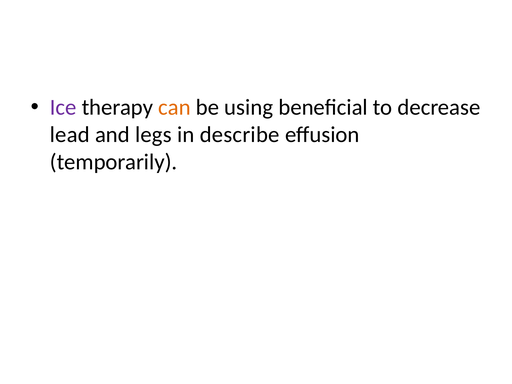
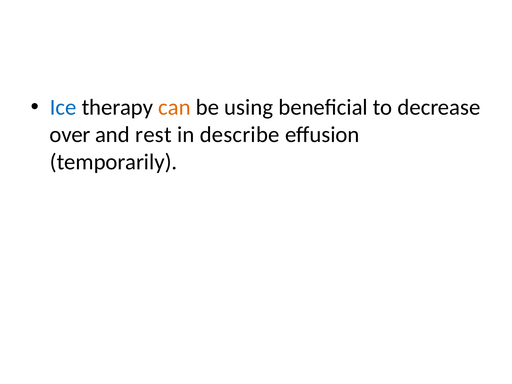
Ice colour: purple -> blue (63, 107)
lead: lead -> over (70, 135)
legs: legs -> rest (153, 135)
